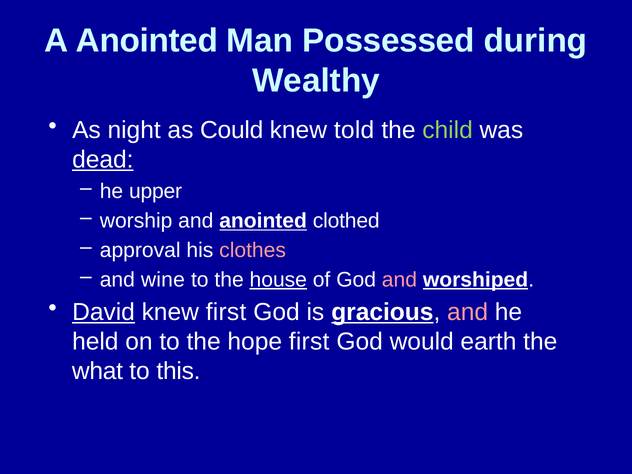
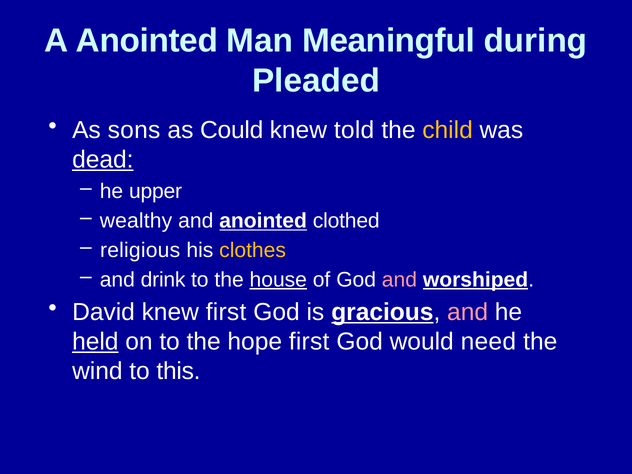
Possessed: Possessed -> Meaningful (389, 41)
Wealthy: Wealthy -> Pleaded (316, 81)
night: night -> sons (134, 130)
child colour: light green -> yellow (448, 130)
worship: worship -> wealthy (136, 221)
approval: approval -> religious (140, 250)
clothes colour: pink -> yellow (253, 250)
wine: wine -> drink (163, 280)
David underline: present -> none (104, 312)
held underline: none -> present (95, 342)
earth: earth -> need (488, 342)
what: what -> wind (97, 371)
